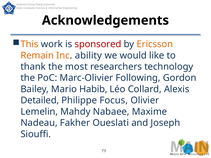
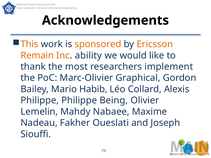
sponsored colour: red -> orange (98, 44)
technology: technology -> implement (169, 67)
Following: Following -> Graphical (138, 78)
Detailed: Detailed -> Philippe (40, 101)
Focus: Focus -> Being (114, 101)
